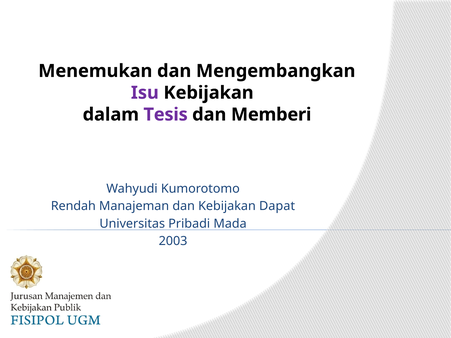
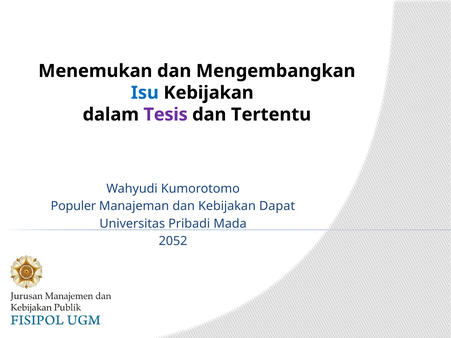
Isu colour: purple -> blue (145, 93)
Memberi: Memberi -> Tertentu (271, 115)
Rendah: Rendah -> Populer (73, 206)
2003: 2003 -> 2052 (173, 241)
